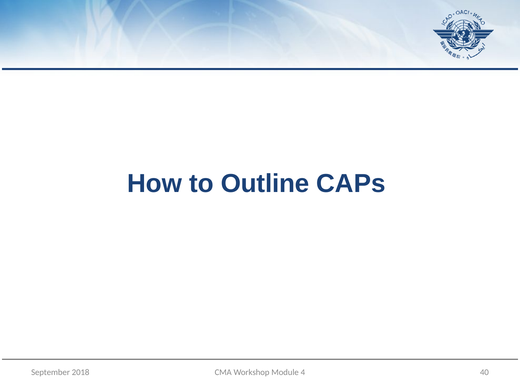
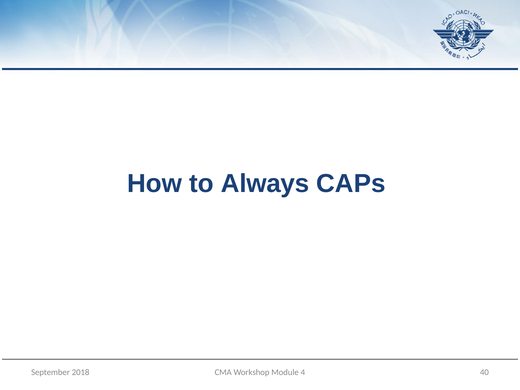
Outline: Outline -> Always (265, 183)
